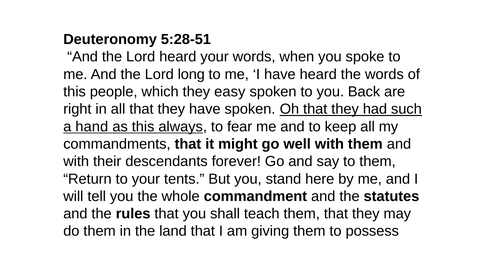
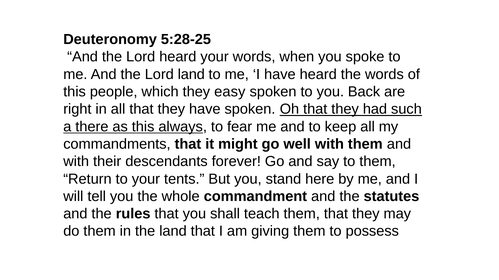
5:28-51: 5:28-51 -> 5:28-25 (186, 40)
Lord long: long -> land (191, 74)
hand: hand -> there (92, 127)
